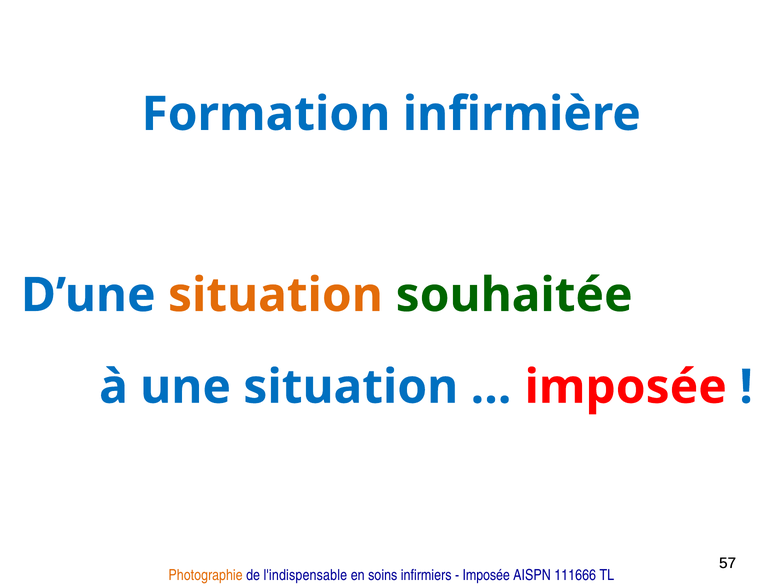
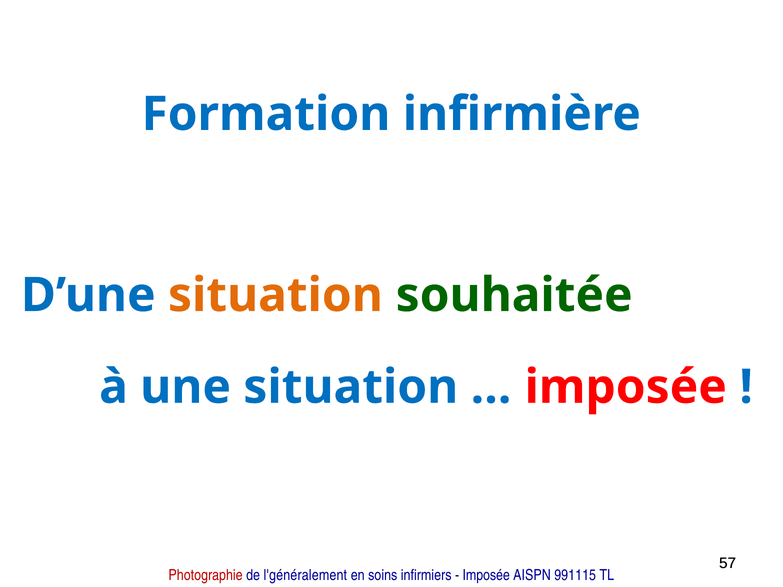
Photographie colour: orange -> red (206, 575)
l'indispensable: l'indispensable -> l'généralement (305, 575)
111666: 111666 -> 991115 (575, 575)
